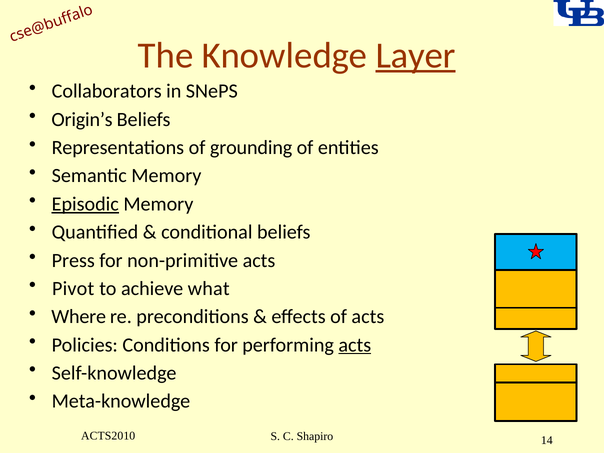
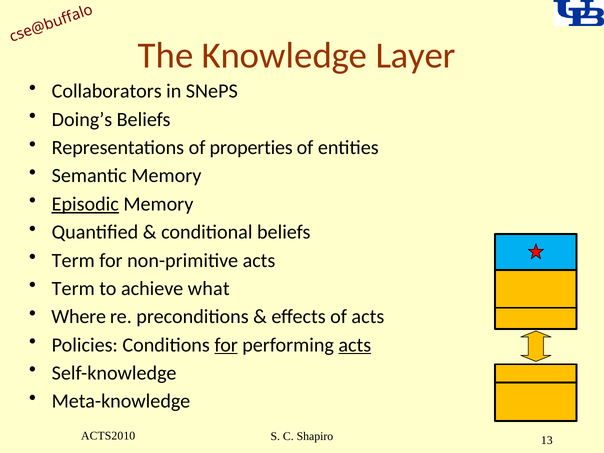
Layer underline: present -> none (416, 55)
Origin’s: Origin’s -> Doing’s (82, 119)
grounding: grounding -> properties (251, 148)
Press: Press -> Term (73, 260)
Pivot: Pivot -> Term (73, 289)
for underline: none -> present (226, 345)
14: 14 -> 13 (547, 440)
